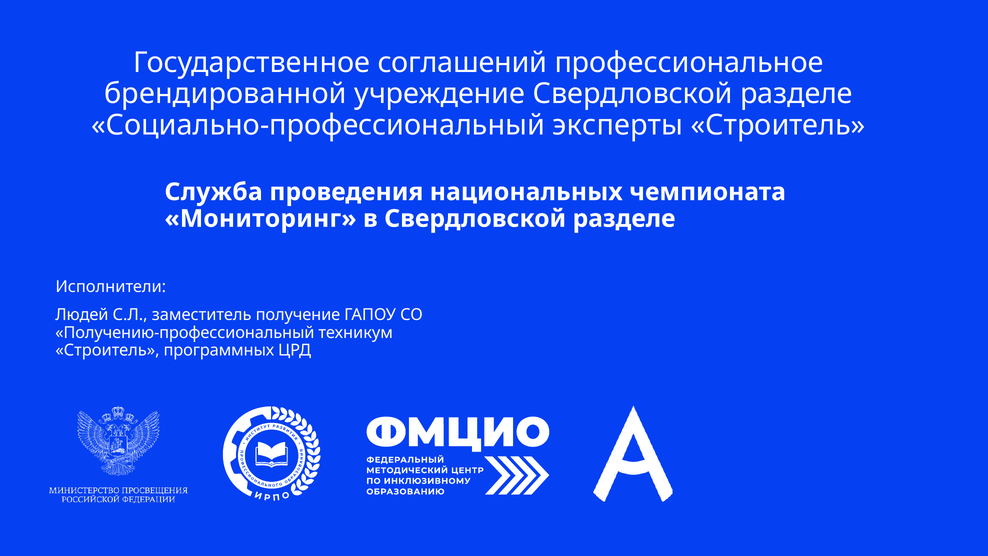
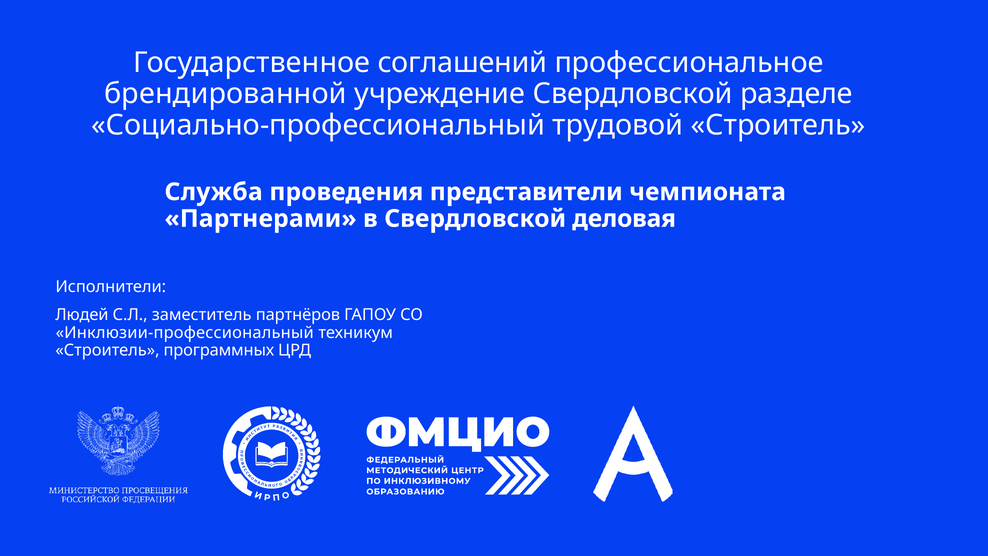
эксперты: эксперты -> трудовой (618, 125)
национальных: национальных -> представители (526, 192)
Мониторинг: Мониторинг -> Партнерами (261, 219)
в Свердловской разделе: разделе -> деловая (624, 219)
получение: получение -> партнёров (298, 315)
Получению-профессиональный: Получению-профессиональный -> Инклюзии-профессиональный (185, 332)
